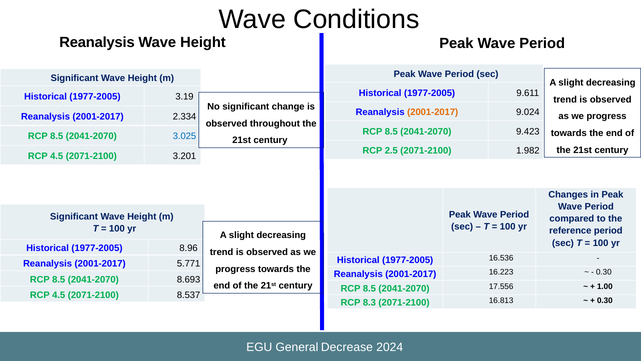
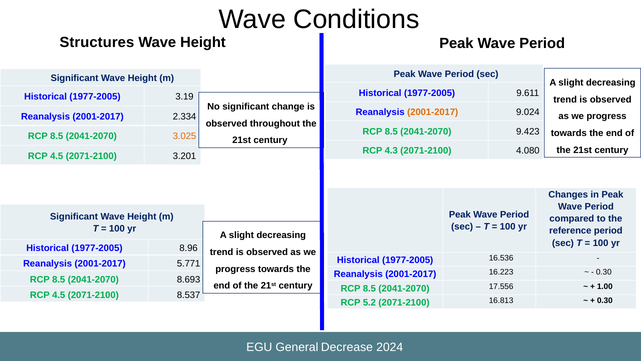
Reanalysis: Reanalysis -> Structures (97, 42)
3.025 colour: blue -> orange (184, 136)
2.5: 2.5 -> 4.3 (391, 151)
1.982: 1.982 -> 4.080 (528, 151)
8.3: 8.3 -> 5.2 (369, 302)
